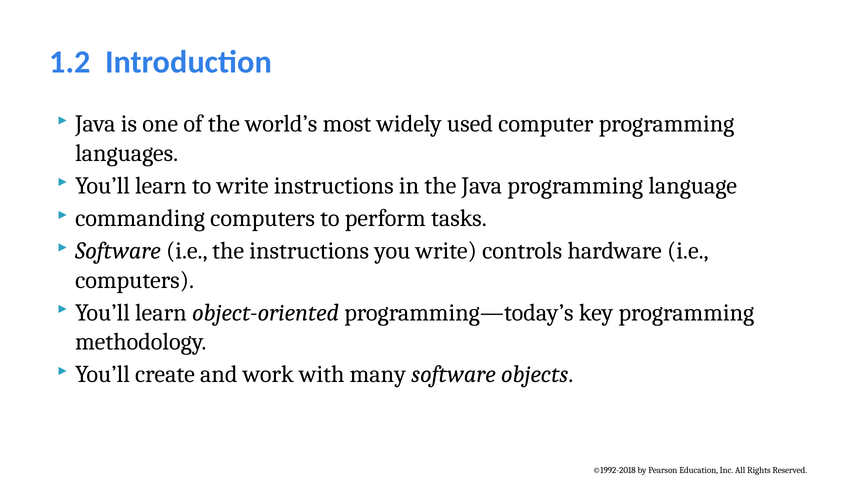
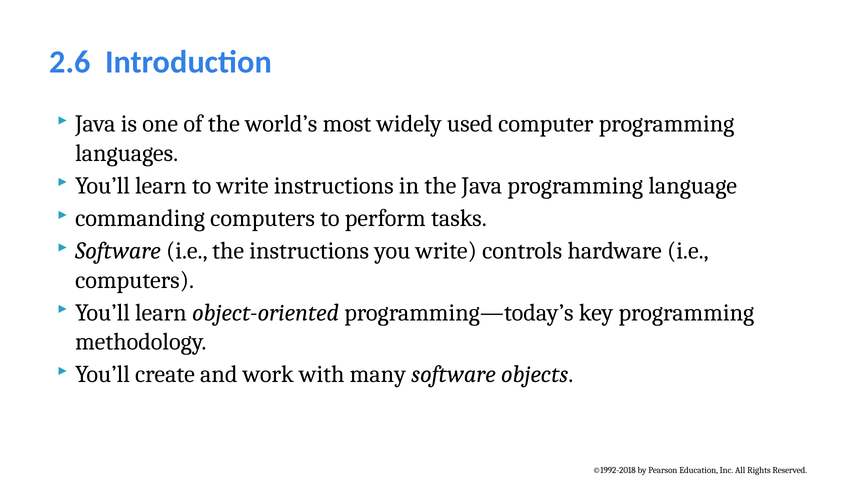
1.2: 1.2 -> 2.6 (70, 62)
